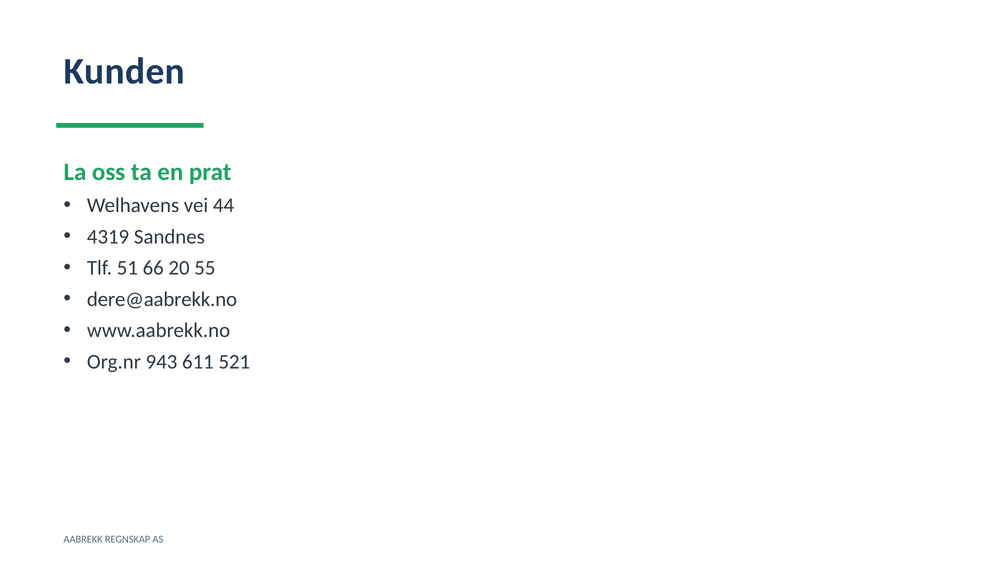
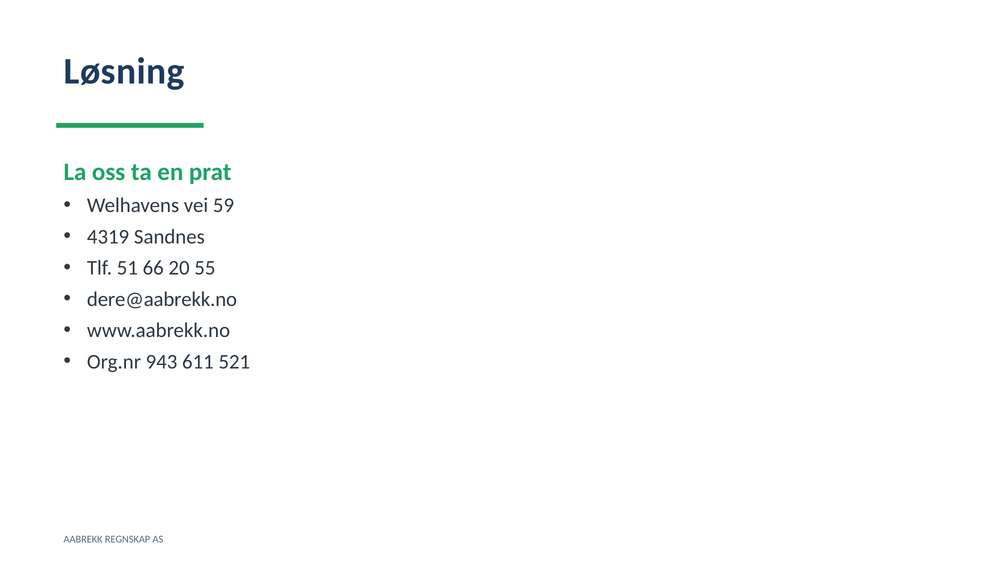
Kunden: Kunden -> Løsning (124, 71)
44: 44 -> 59 (223, 205)
